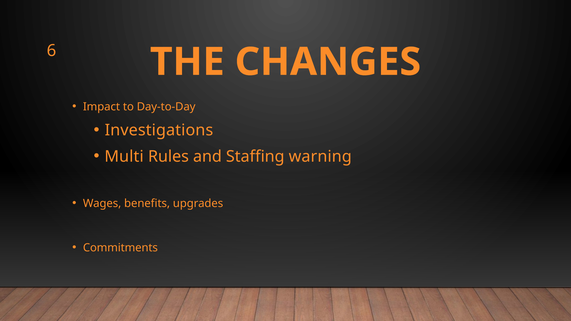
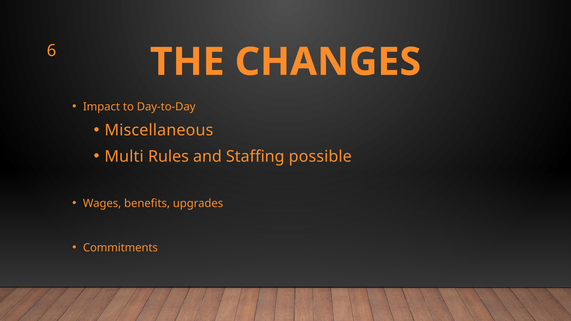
Investigations: Investigations -> Miscellaneous (159, 130)
warning: warning -> possible (320, 156)
